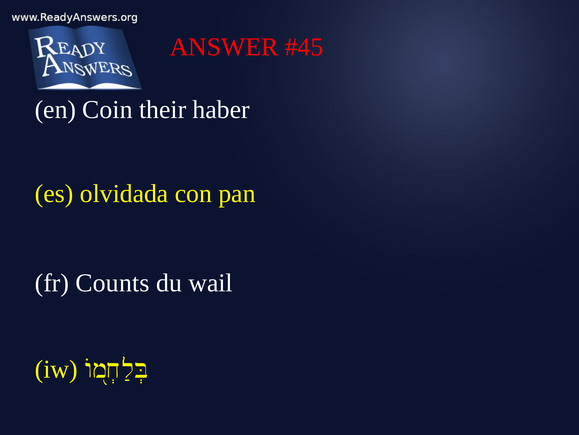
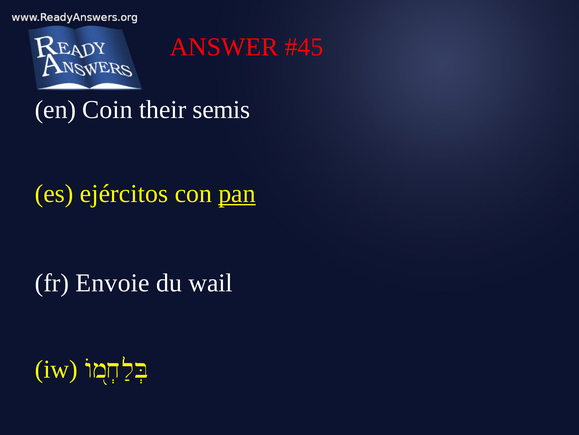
haber: haber -> semis (221, 109)
olvidada: olvidada -> ejércitos (124, 193)
pan underline: none -> present (237, 193)
Counts: Counts -> Envoie (113, 282)
